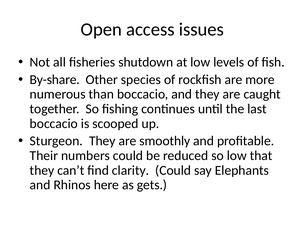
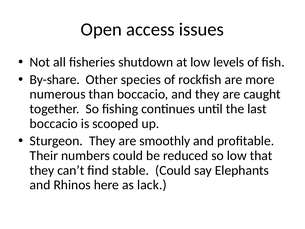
clarity: clarity -> stable (131, 170)
gets: gets -> lack (152, 185)
